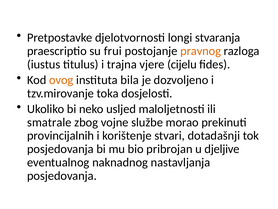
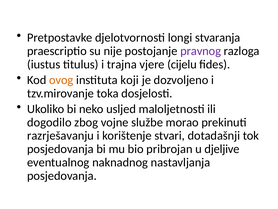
frui: frui -> nije (113, 51)
pravnog colour: orange -> purple (201, 51)
bila: bila -> koji (130, 80)
smatrale: smatrale -> dogodilo (49, 122)
provincijalnih: provincijalnih -> razrješavanju (60, 135)
